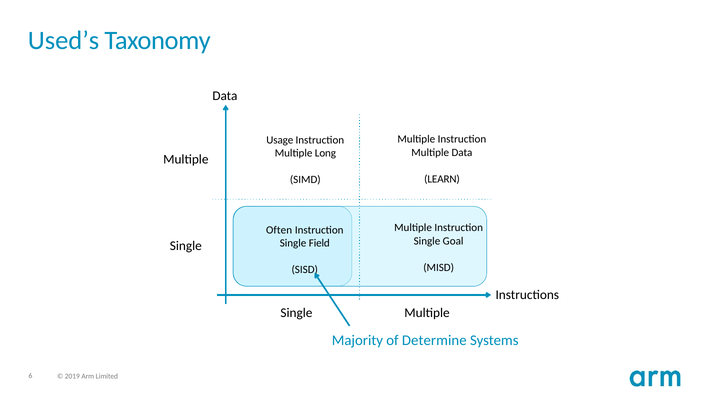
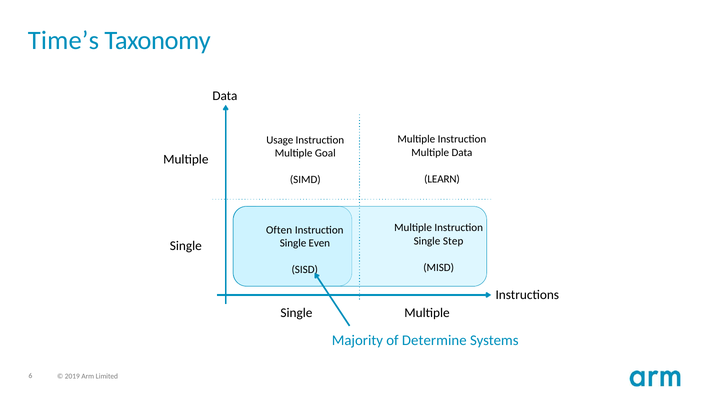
Used’s: Used’s -> Time’s (63, 41)
Long: Long -> Goal (325, 153)
Goal: Goal -> Step (453, 241)
Field: Field -> Even (319, 243)
